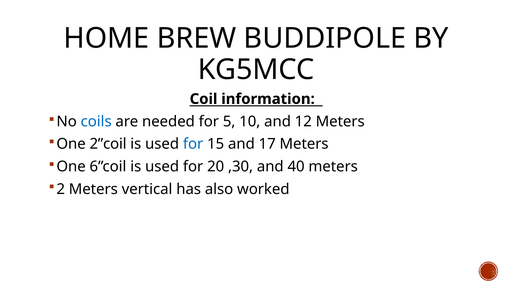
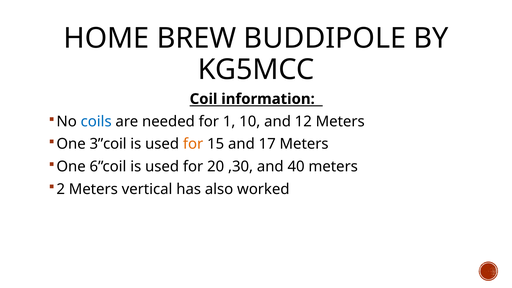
5: 5 -> 1 (229, 122)
2”coil: 2”coil -> 3”coil (108, 144)
for colour: blue -> orange (193, 144)
